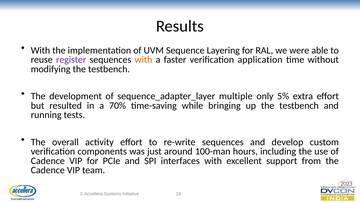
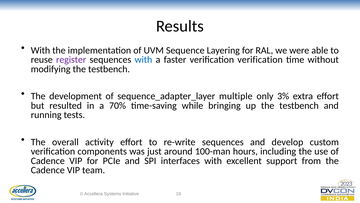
with colour: orange -> blue (143, 60)
verification application: application -> verification (260, 60)
5%: 5% -> 3% (283, 96)
